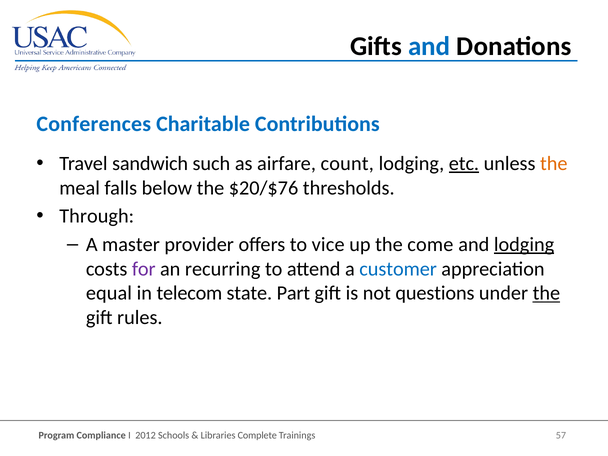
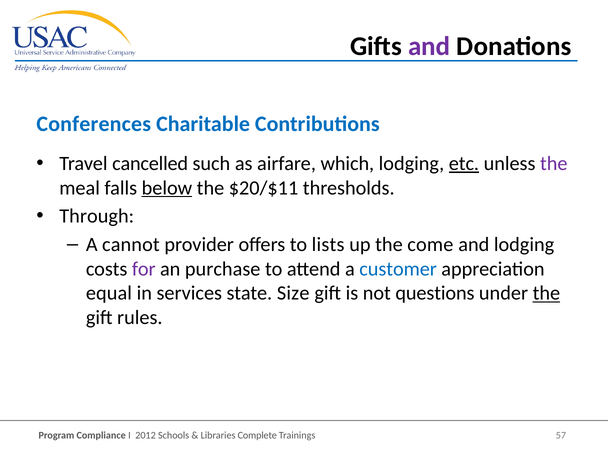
and colour: blue -> purple (429, 46)
sandwich: sandwich -> cancelled (150, 164)
count: count -> which (347, 164)
the colour: orange -> purple (554, 164)
below underline: none -> present (167, 188)
$20/$76: $20/$76 -> $20/$11 (264, 188)
master: master -> cannot (131, 245)
vice: vice -> lists (328, 245)
lodging underline: present -> none (524, 245)
recurring: recurring -> purchase (223, 269)
telecom: telecom -> services (189, 293)
Part: Part -> Size (293, 293)
